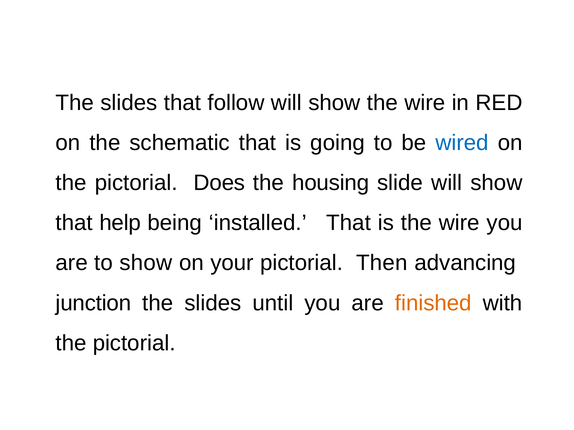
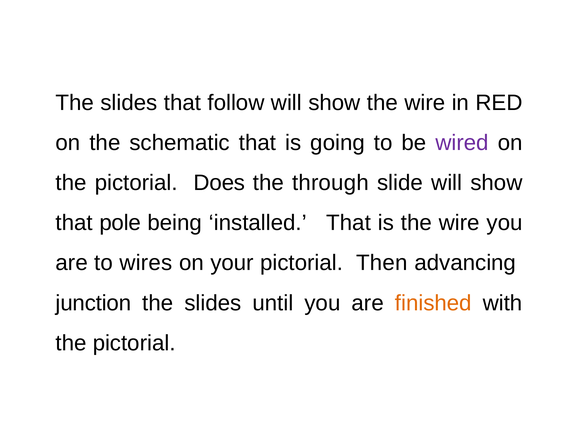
wired colour: blue -> purple (462, 143)
housing: housing -> through (330, 183)
help: help -> pole (120, 223)
to show: show -> wires (146, 263)
